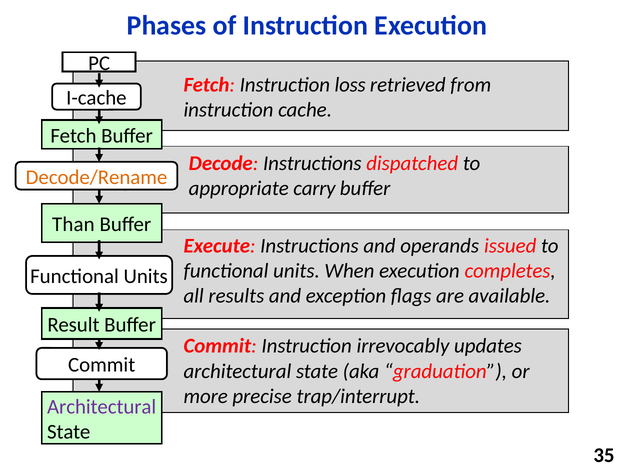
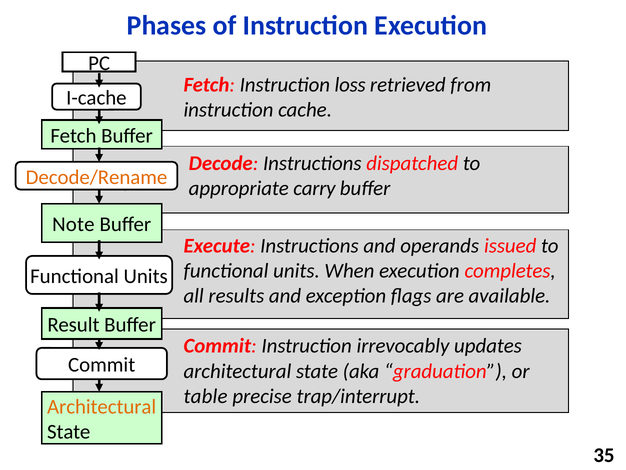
Than: Than -> Note (73, 224)
more: more -> table (206, 396)
Architectural colour: purple -> orange (102, 406)
